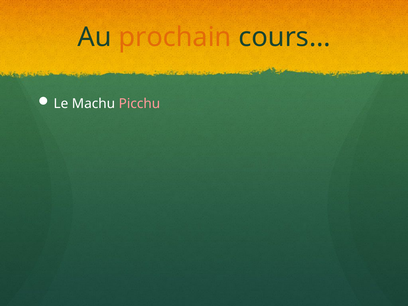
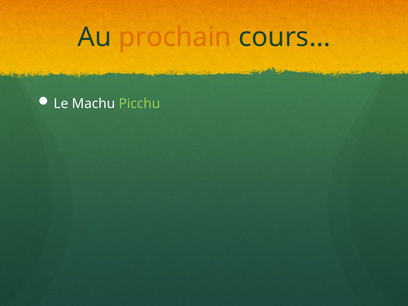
Picchu colour: pink -> light green (139, 104)
